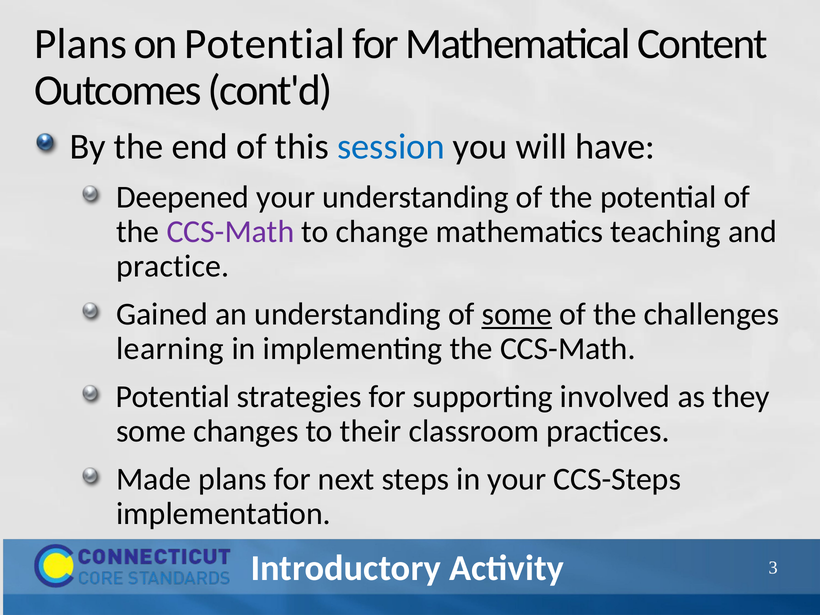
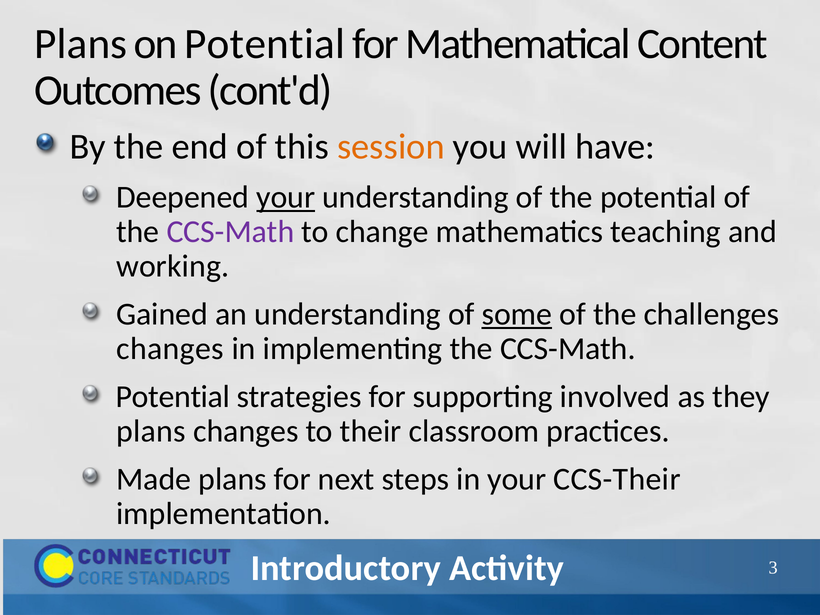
session colour: blue -> orange (391, 147)
your underline: none -> present (286, 197)
practice: practice -> working (173, 266)
learning: learning -> changes (170, 349)
some: some -> plans (151, 431)
CCS-Steps: CCS-Steps -> CCS-Their (617, 479)
